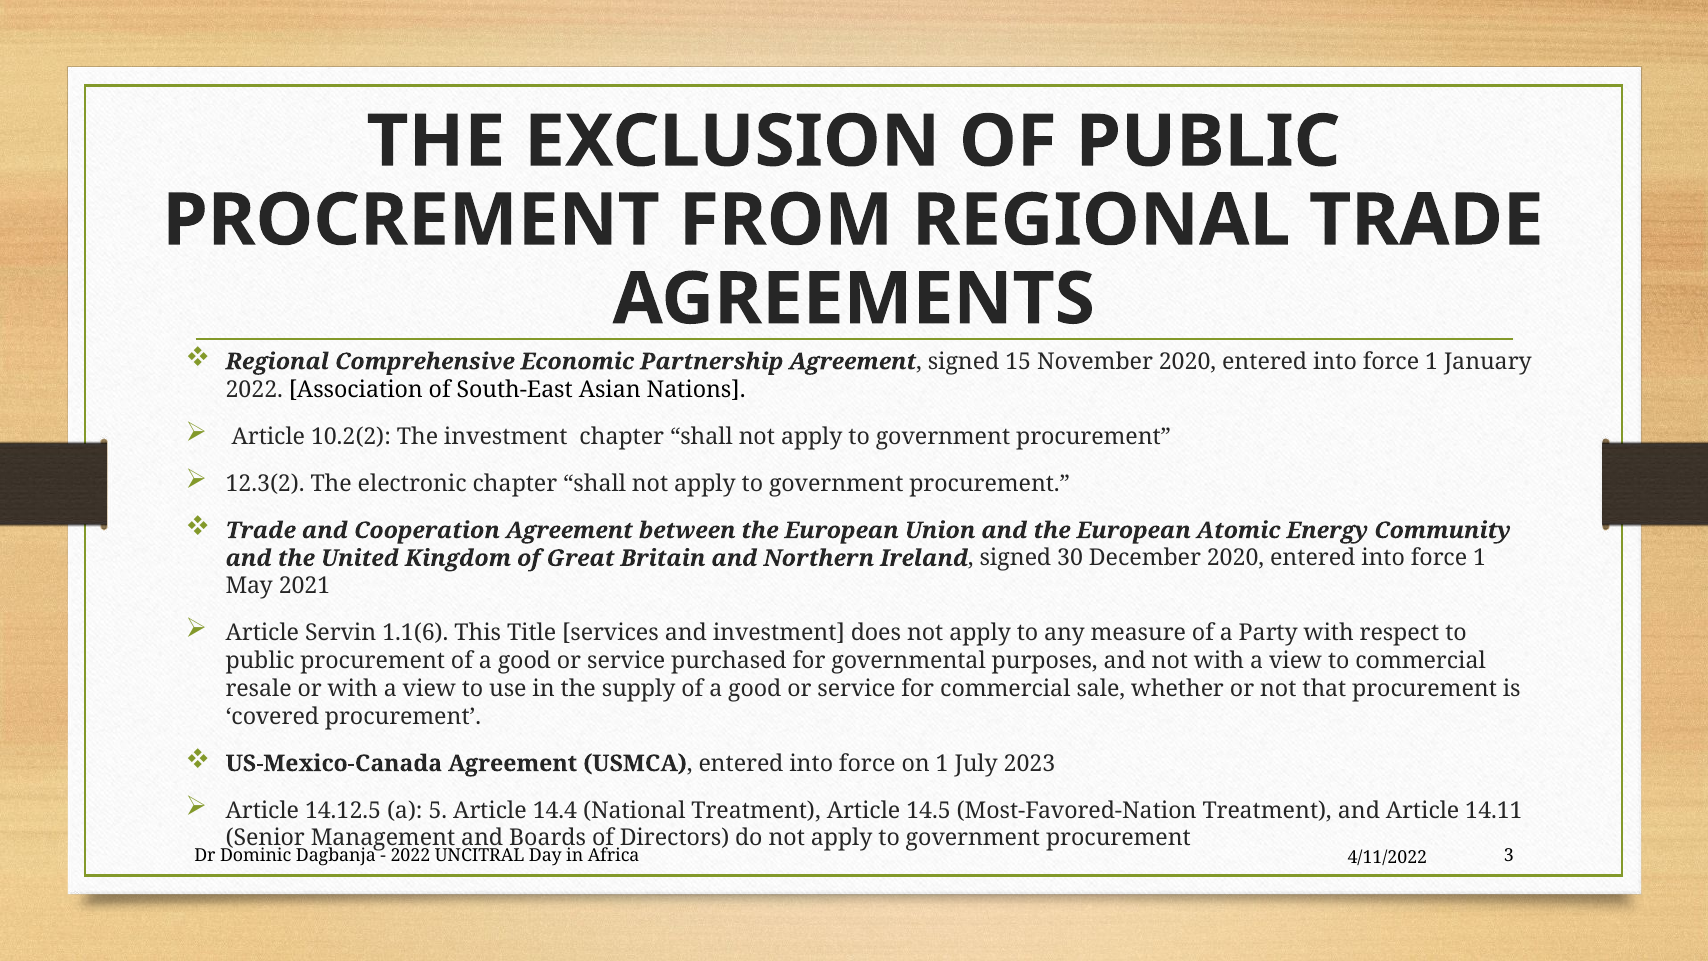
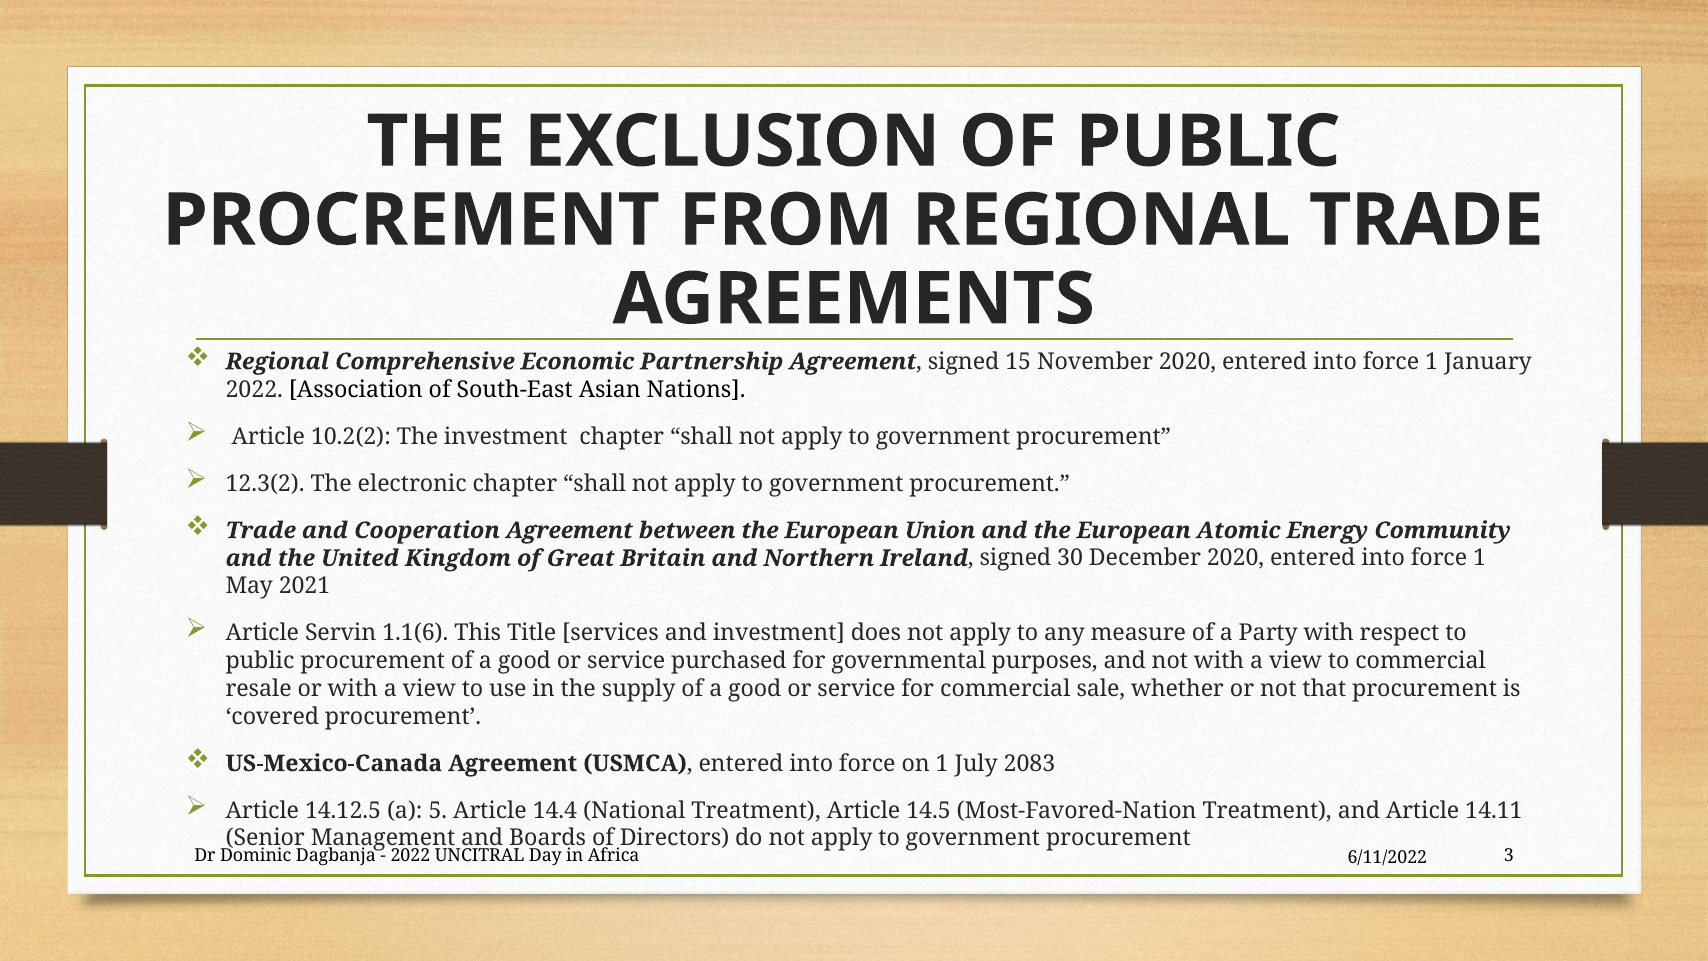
2023: 2023 -> 2083 (1029, 763)
4/11/2022: 4/11/2022 -> 6/11/2022 (1387, 857)
